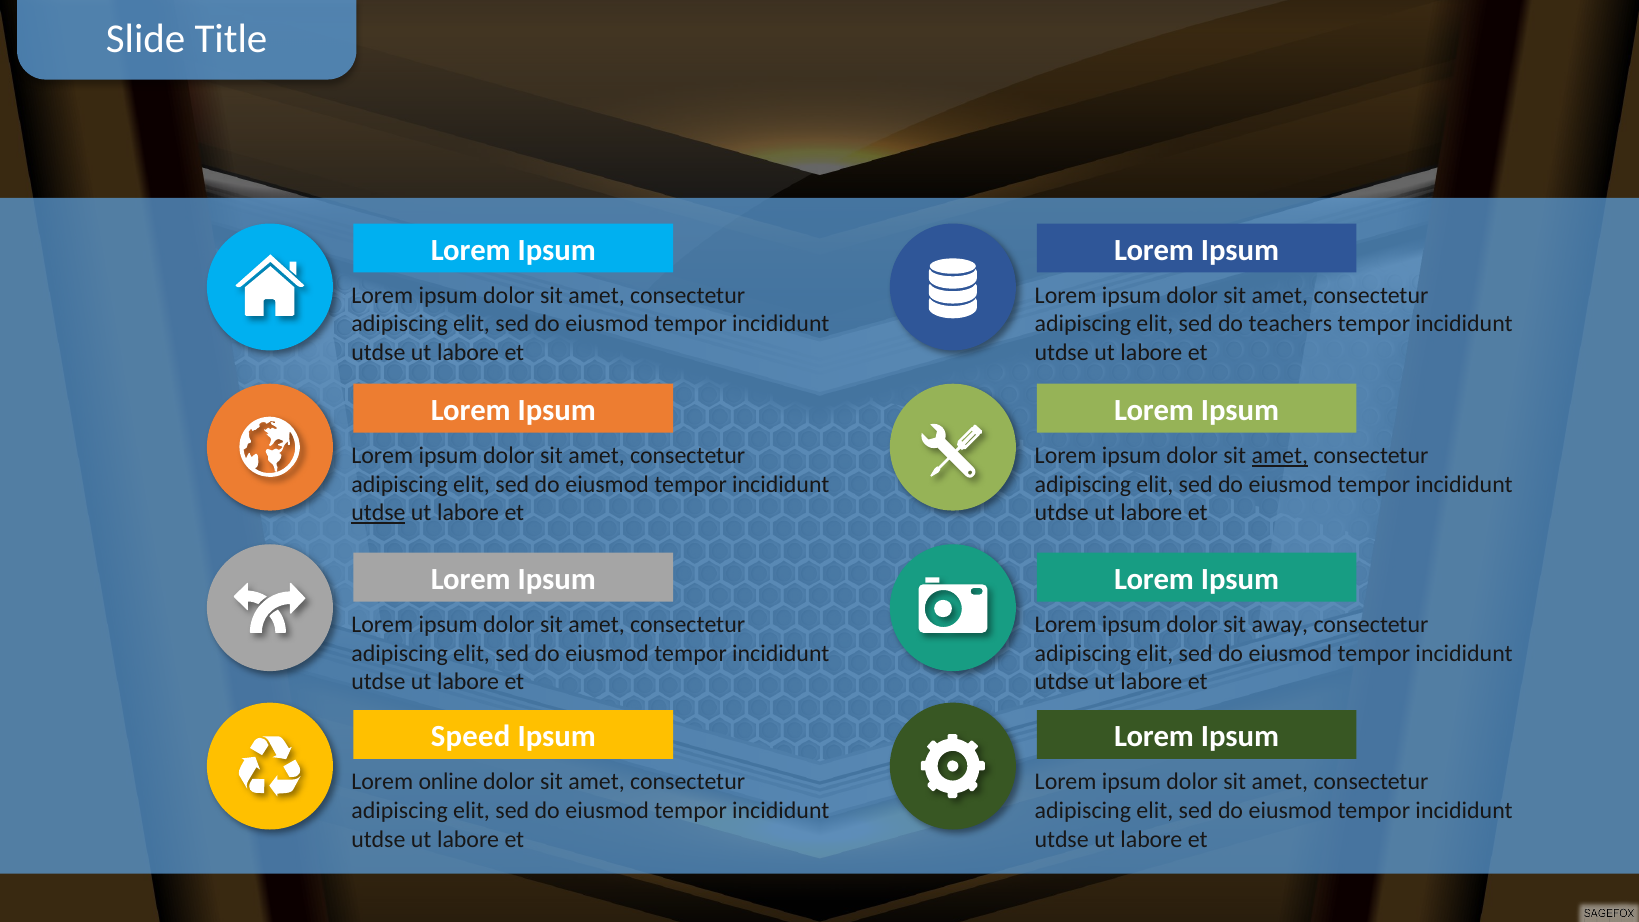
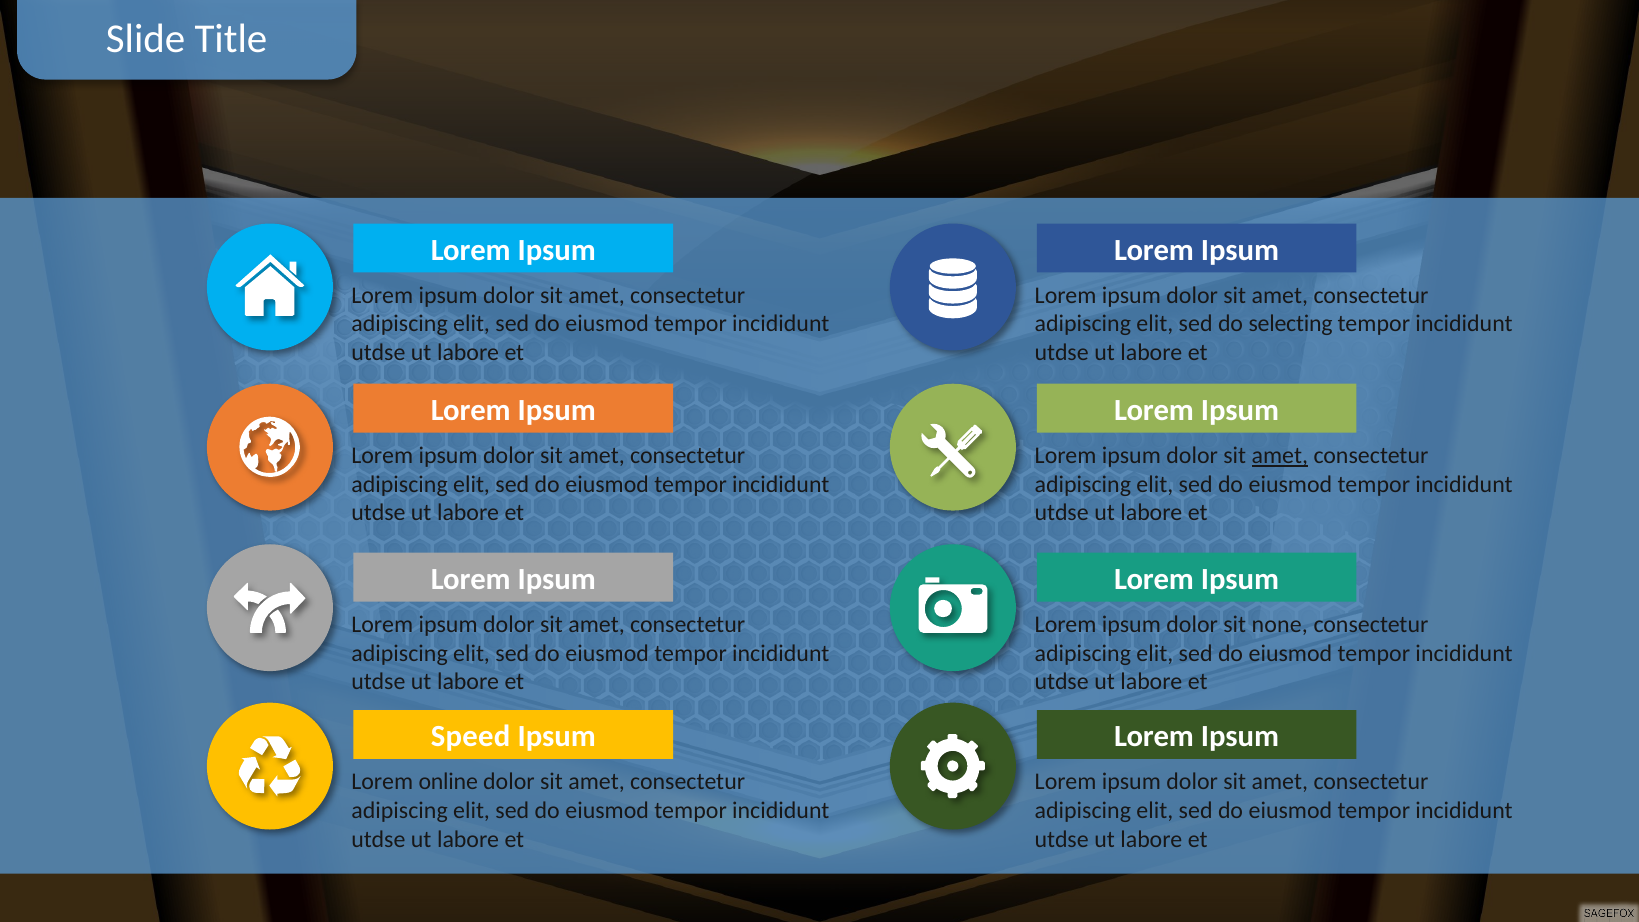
teachers: teachers -> selecting (1291, 324)
utdse underline: present -> none (378, 513)
away: away -> none (1280, 624)
